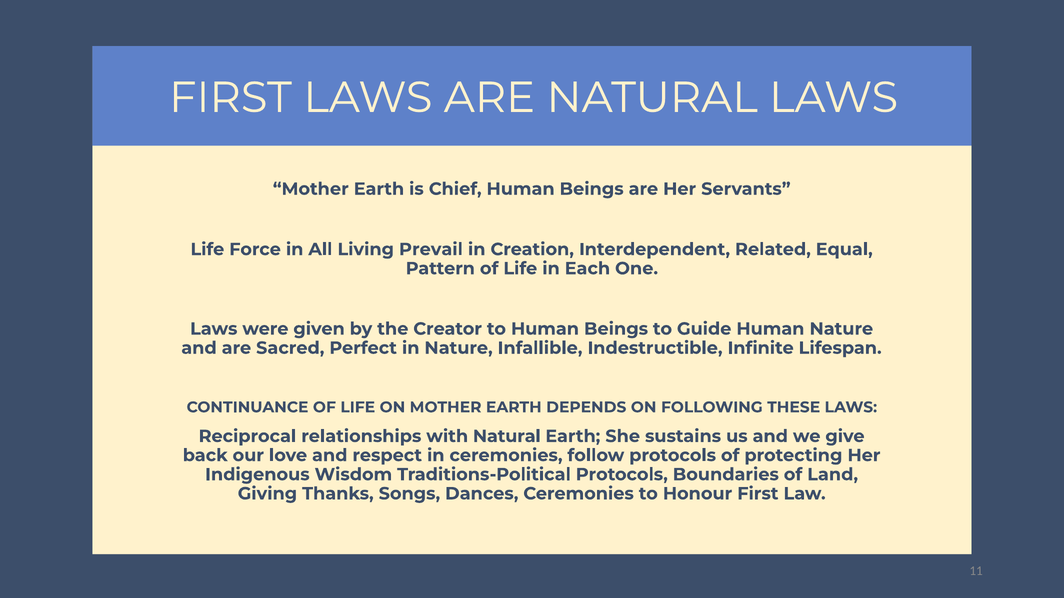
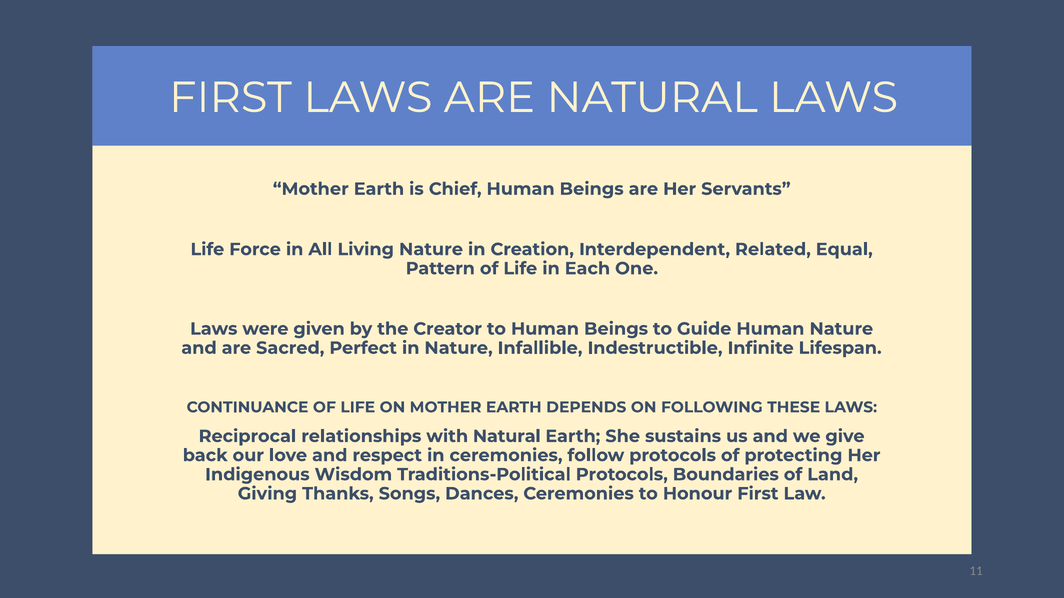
Living Prevail: Prevail -> Nature (431, 250)
